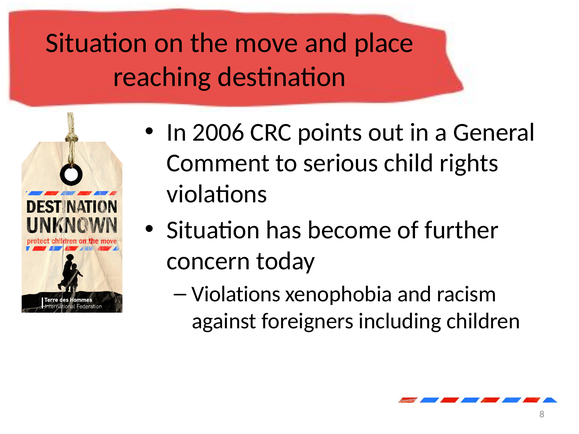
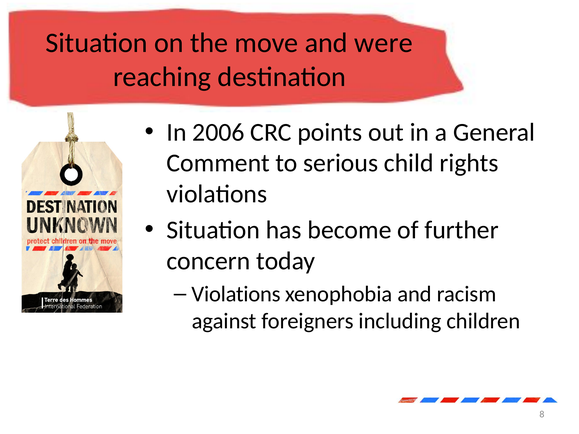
place: place -> were (384, 43)
